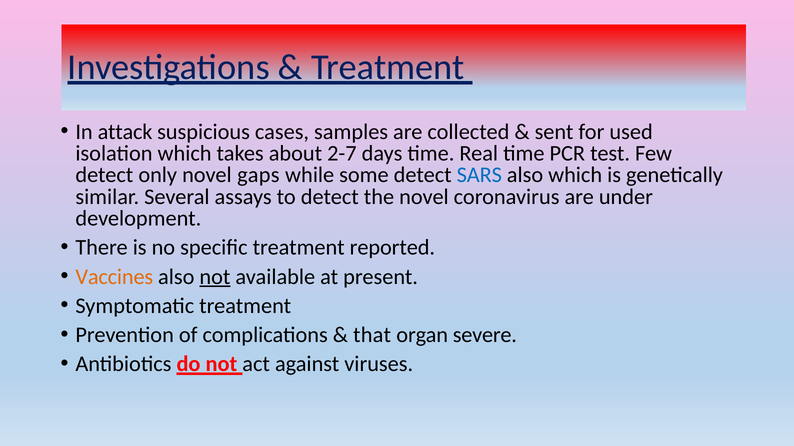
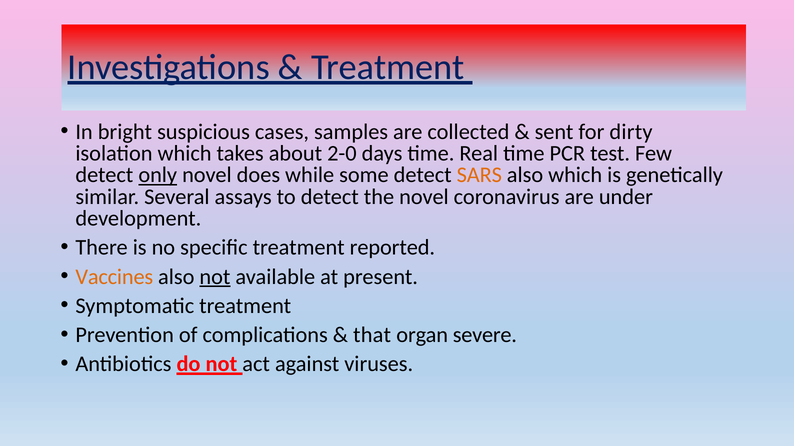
attack: attack -> bright (125, 132)
used: used -> dirty (631, 132)
2-7: 2-7 -> 2-0 (342, 154)
only underline: none -> present (158, 175)
gaps: gaps -> does (258, 175)
SARS colour: blue -> orange (479, 175)
